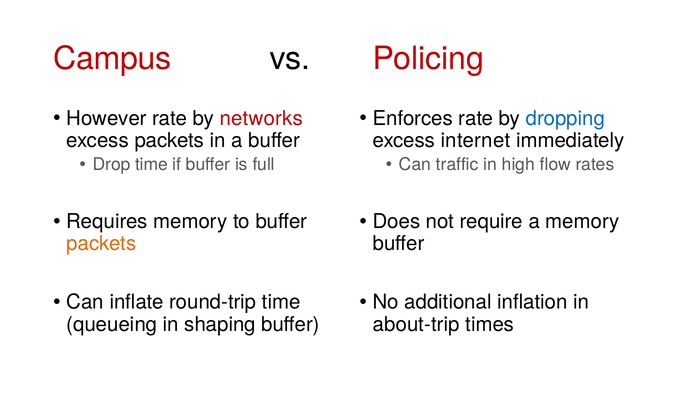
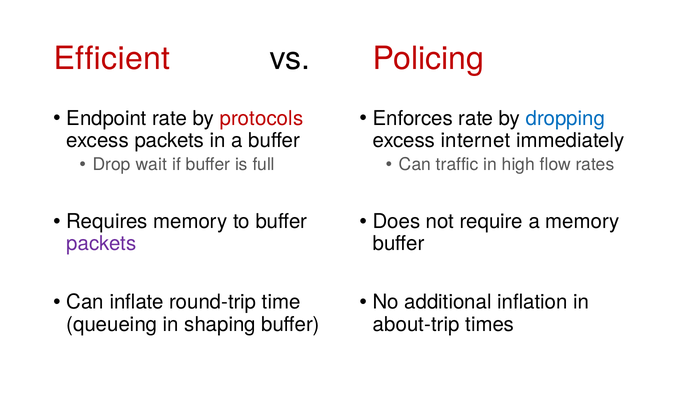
Campus: Campus -> Efficient (112, 59)
However: However -> Endpoint (107, 118)
networks: networks -> protocols (261, 118)
Drop time: time -> wait (151, 164)
packets colour: orange -> purple (101, 243)
